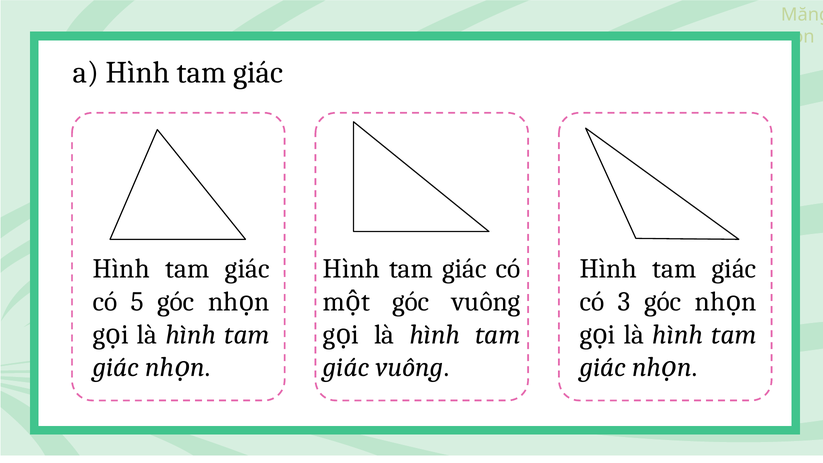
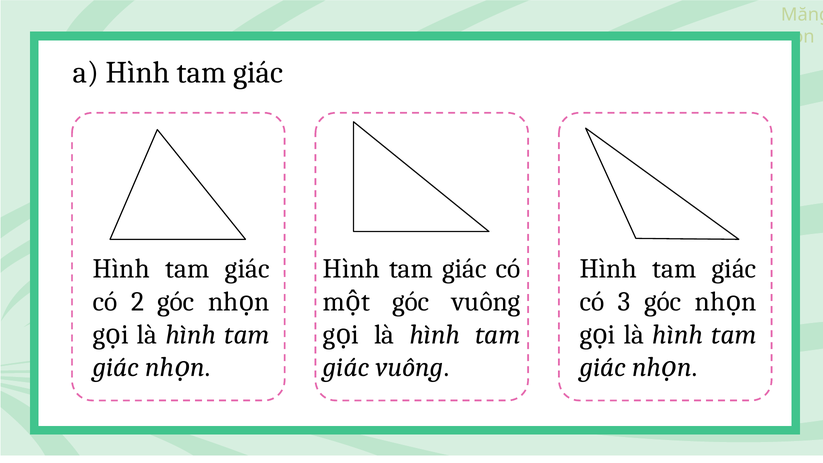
5: 5 -> 2 (137, 302)
